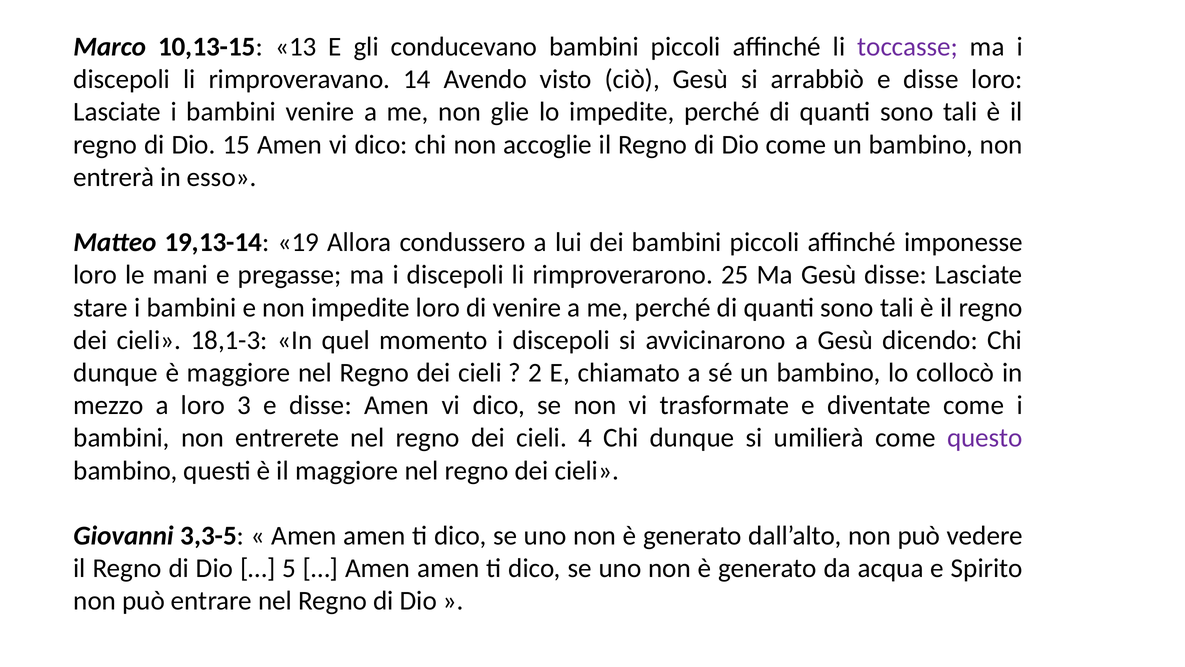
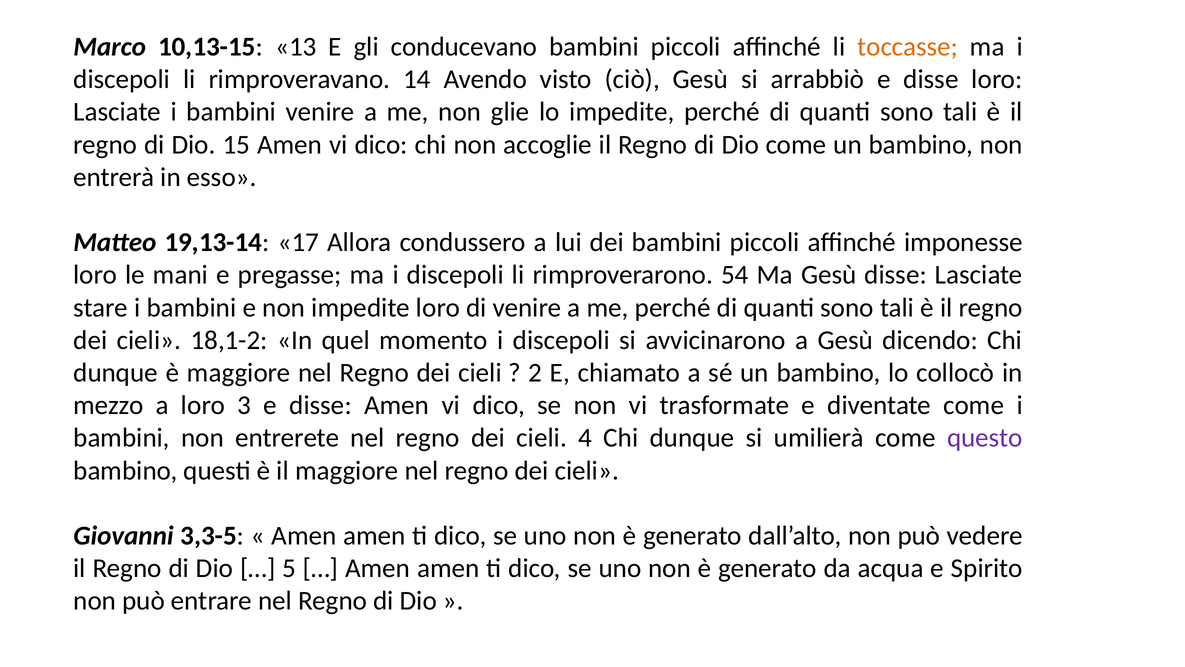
toccasse colour: purple -> orange (908, 47)
19: 19 -> 17 (298, 242)
25: 25 -> 54 (735, 275)
18,1-3: 18,1-3 -> 18,1-2 (229, 340)
